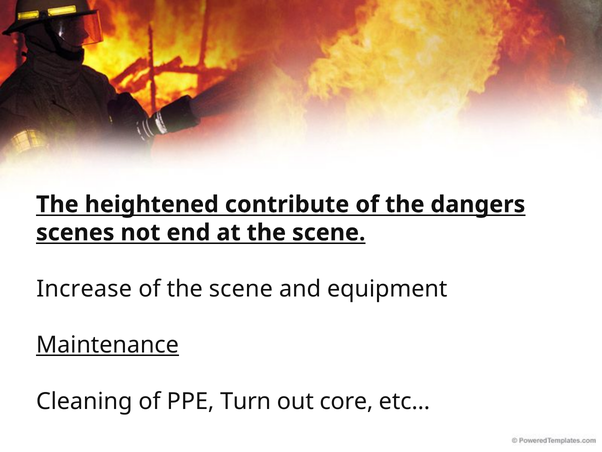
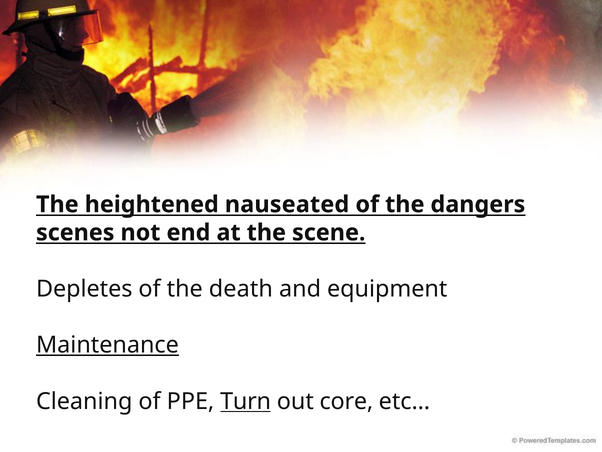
contribute: contribute -> nauseated (287, 204)
Increase: Increase -> Depletes (84, 289)
of the scene: scene -> death (241, 289)
Turn underline: none -> present (246, 401)
